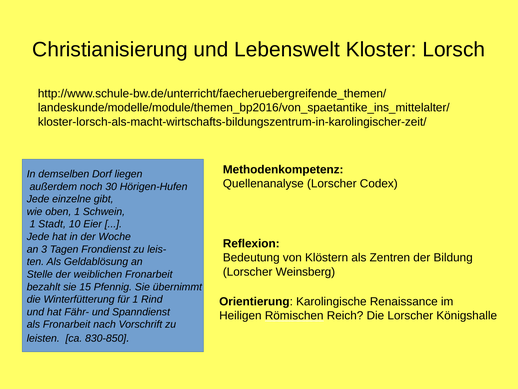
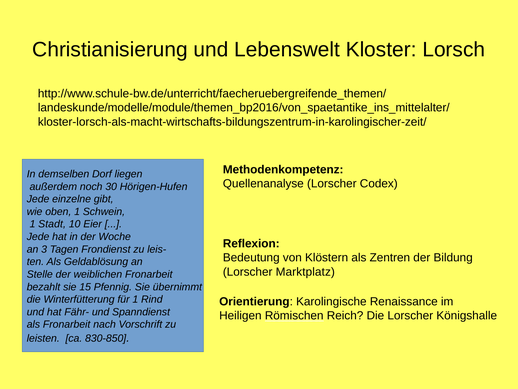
Weinsberg: Weinsberg -> Marktplatz (305, 271)
